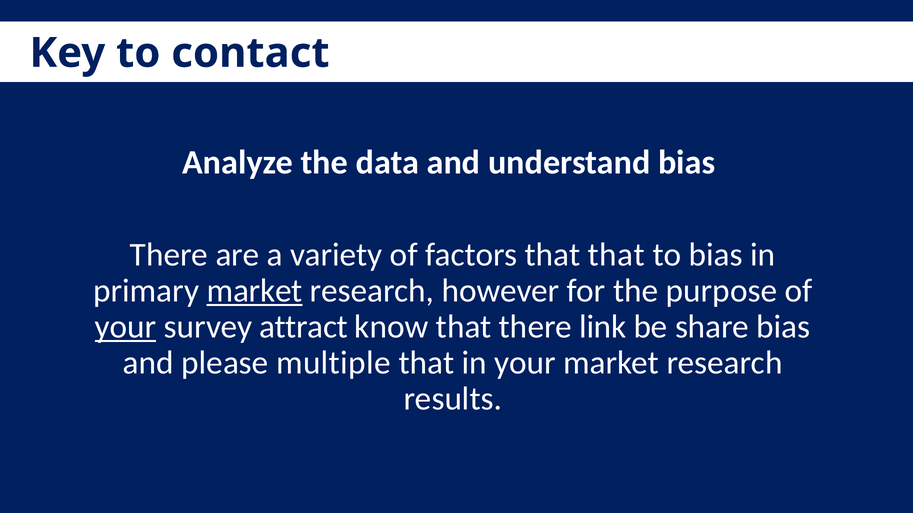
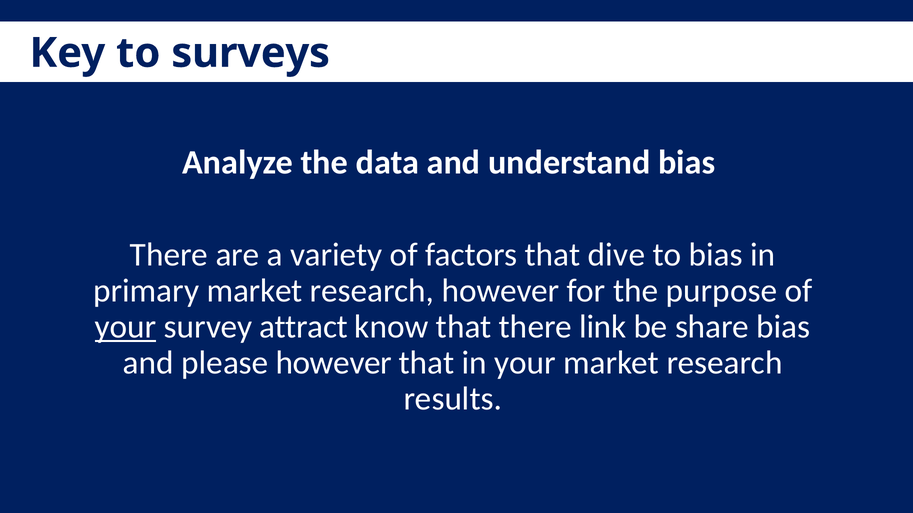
contact: contact -> surveys (251, 53)
that that: that -> dive (616, 255)
market underline: present -> none (255, 291)
please multiple: multiple -> however (334, 363)
